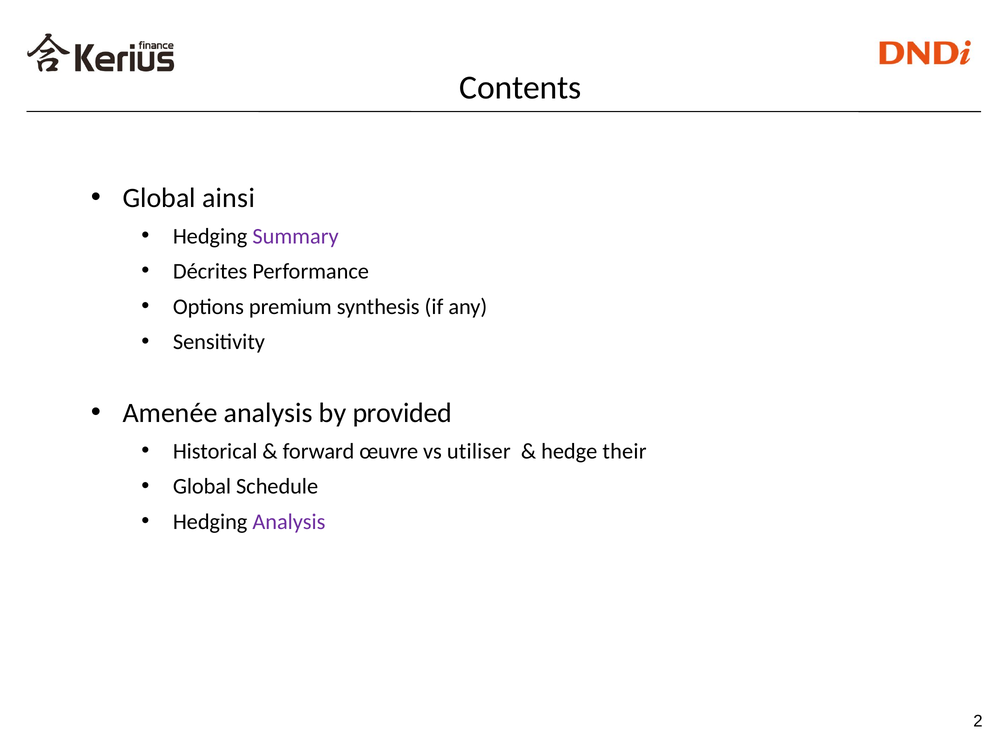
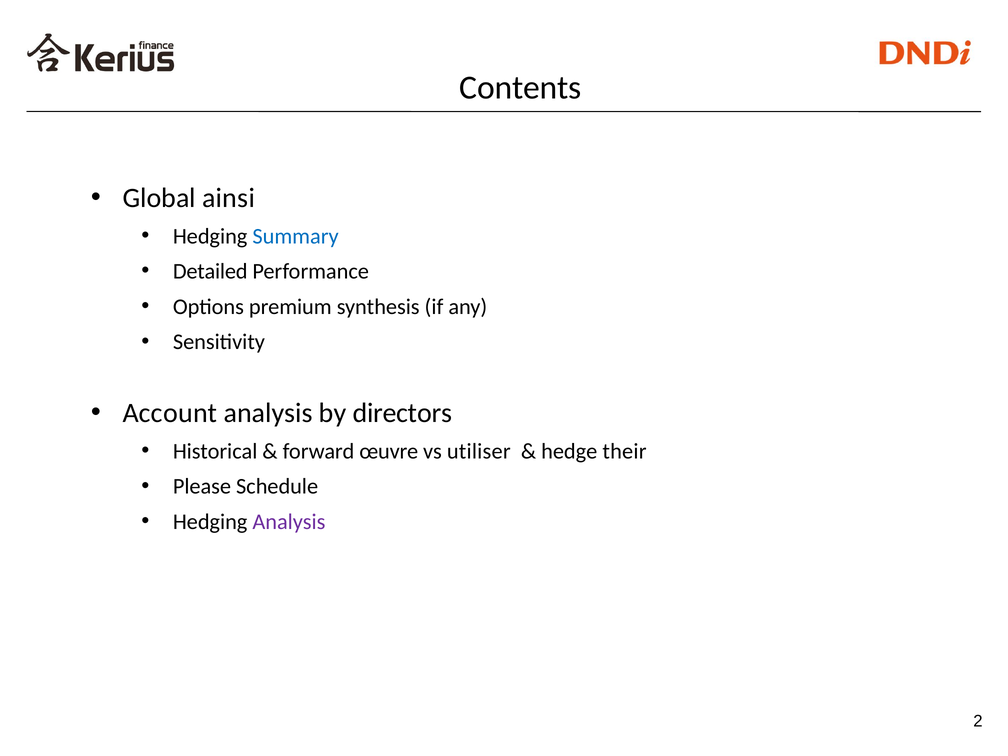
Summary colour: purple -> blue (296, 236)
Décrites: Décrites -> Detailed (210, 271)
Amenée: Amenée -> Account (170, 413)
provided: provided -> directors (402, 413)
Global: Global -> Please (202, 486)
